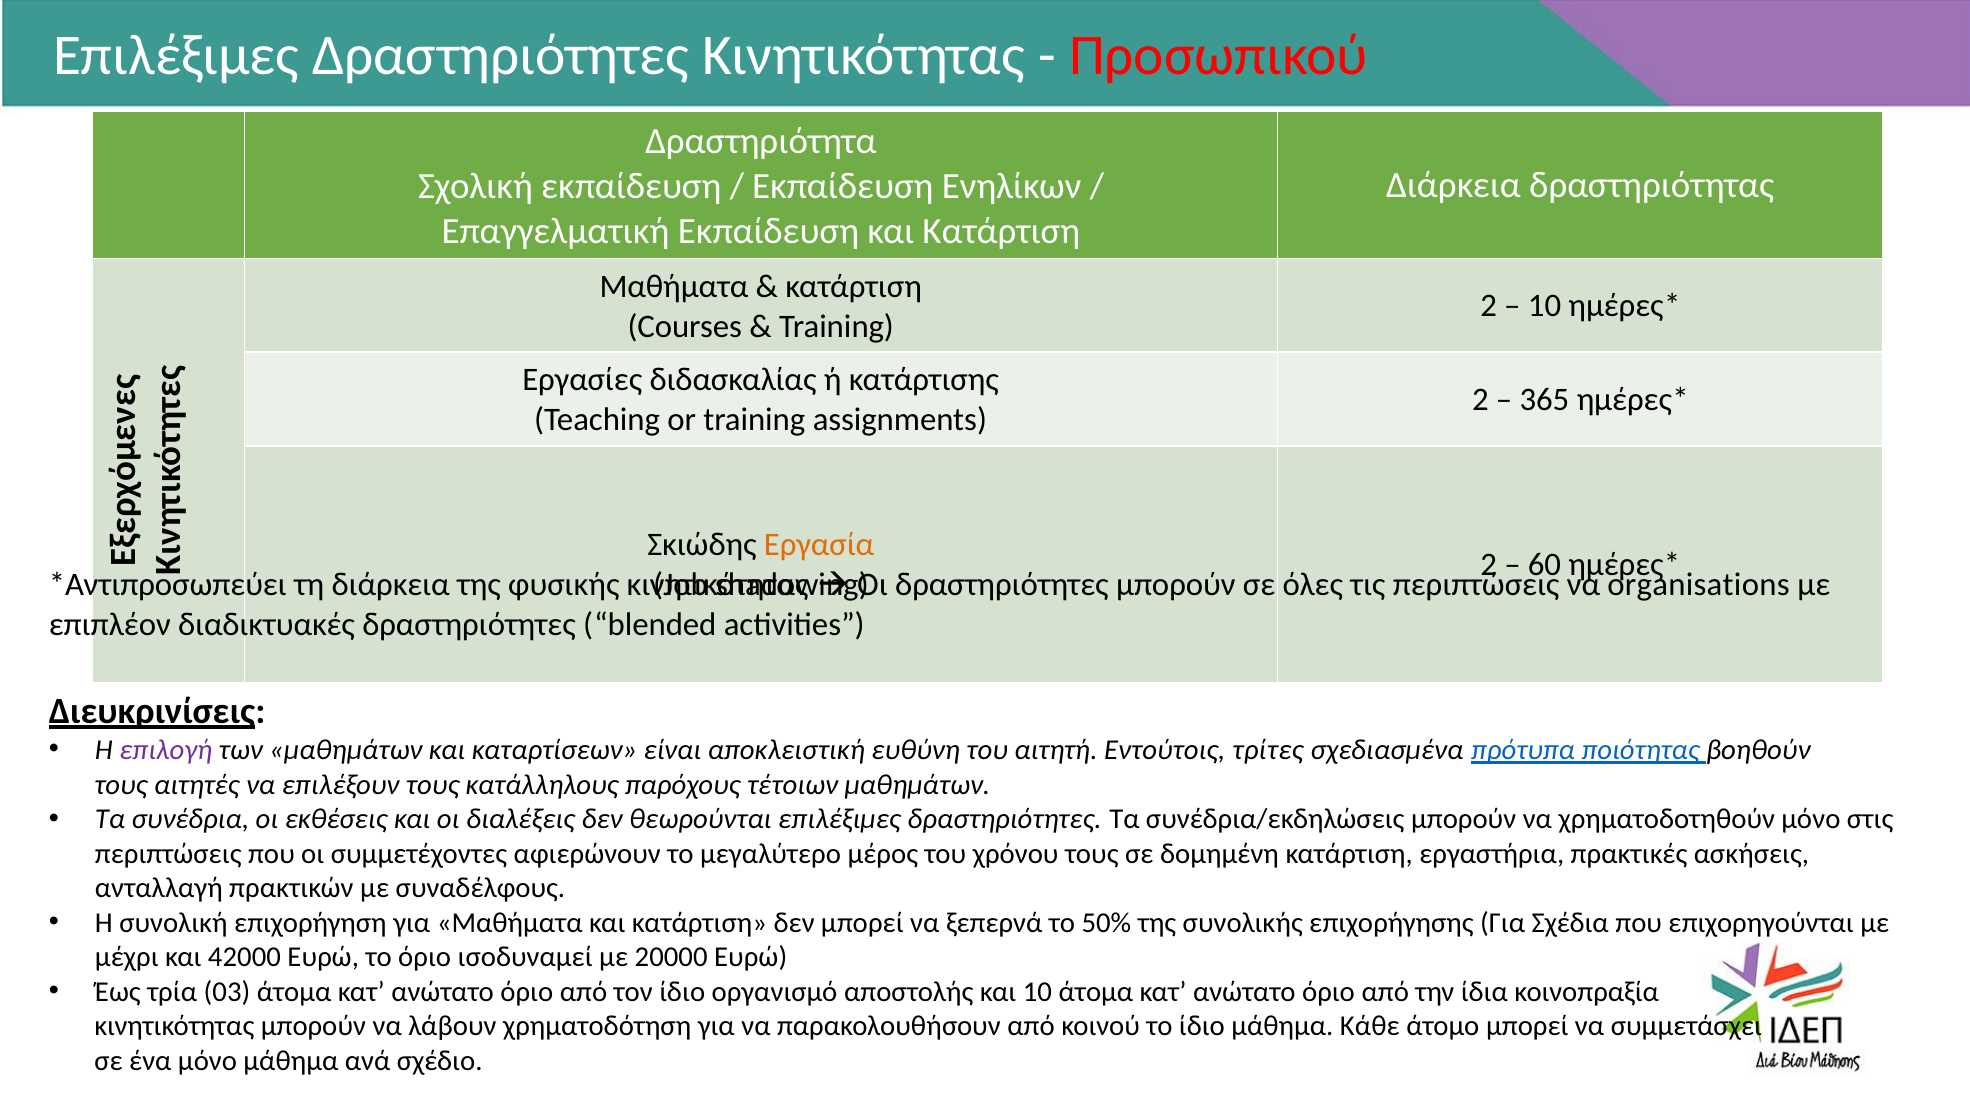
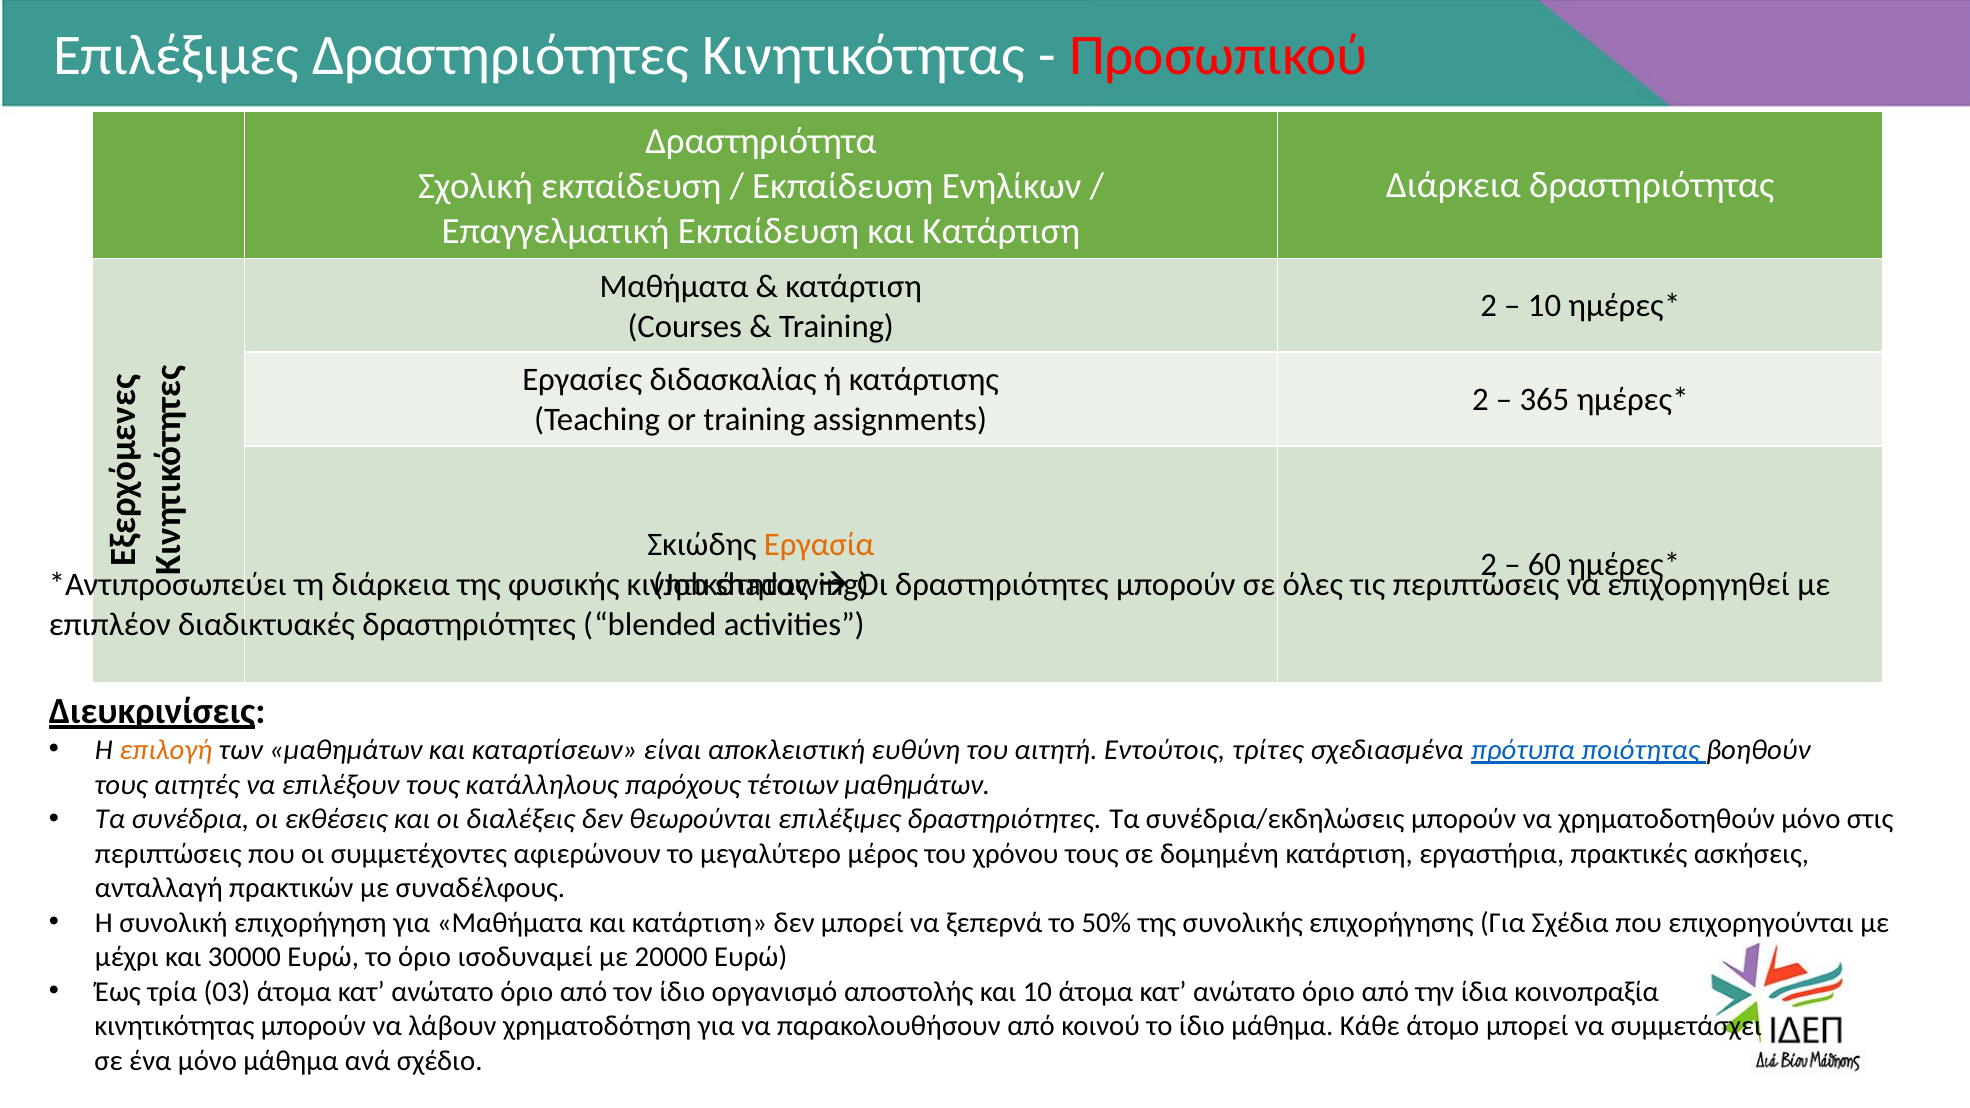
organisations: organisations -> επιχορηγηθεί (1699, 585)
επιλογή colour: purple -> orange (166, 750)
42000: 42000 -> 30000 (244, 957)
